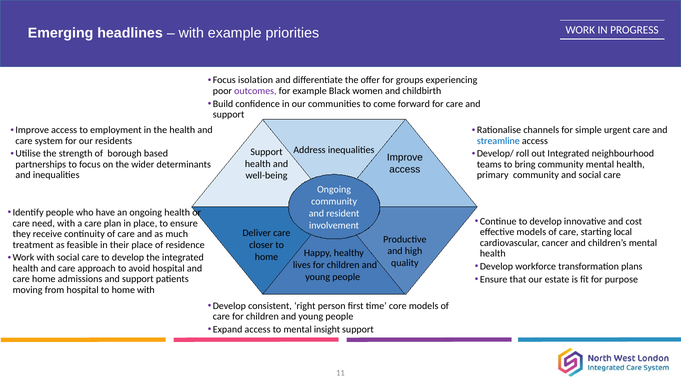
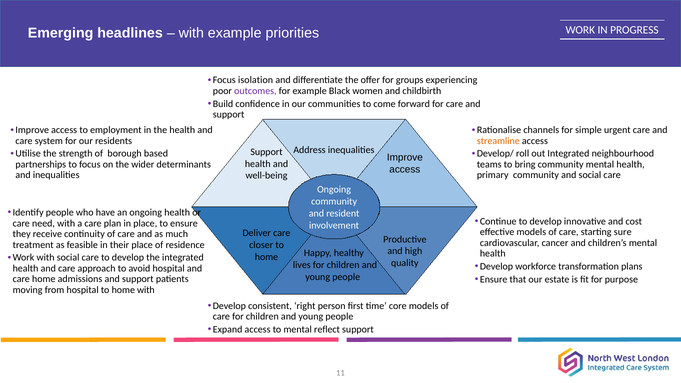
streamline colour: blue -> orange (498, 141)
local: local -> sure (623, 232)
insight: insight -> reflect (327, 330)
